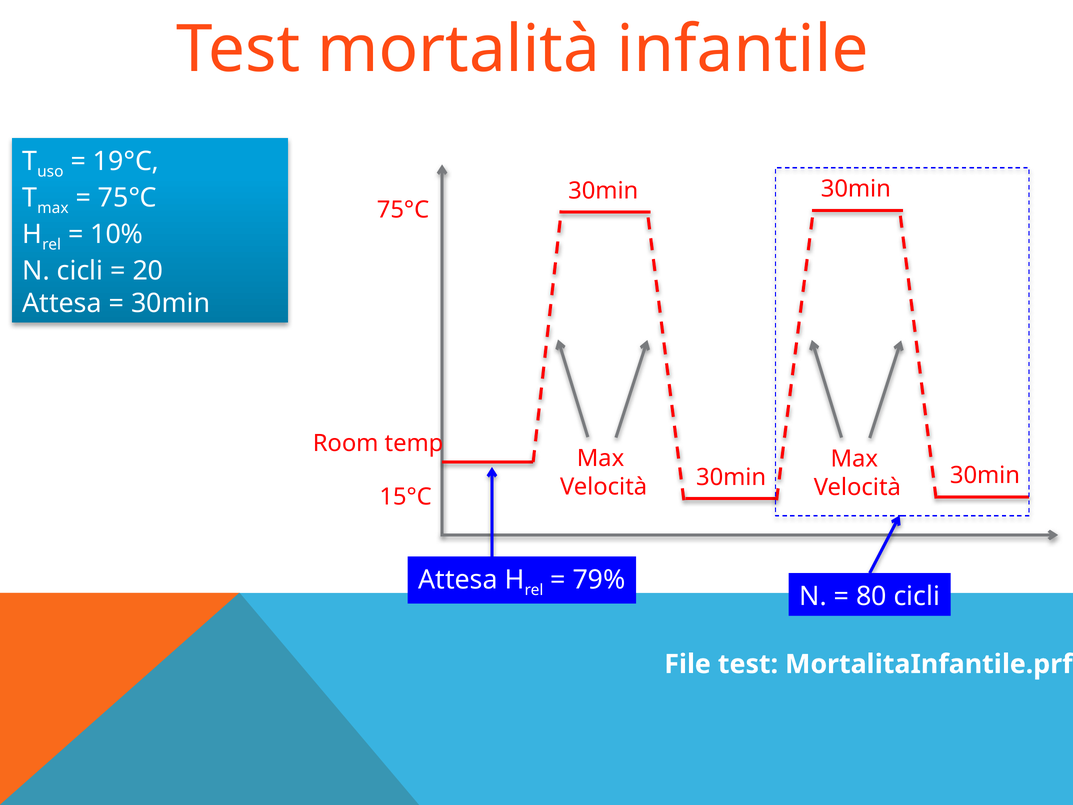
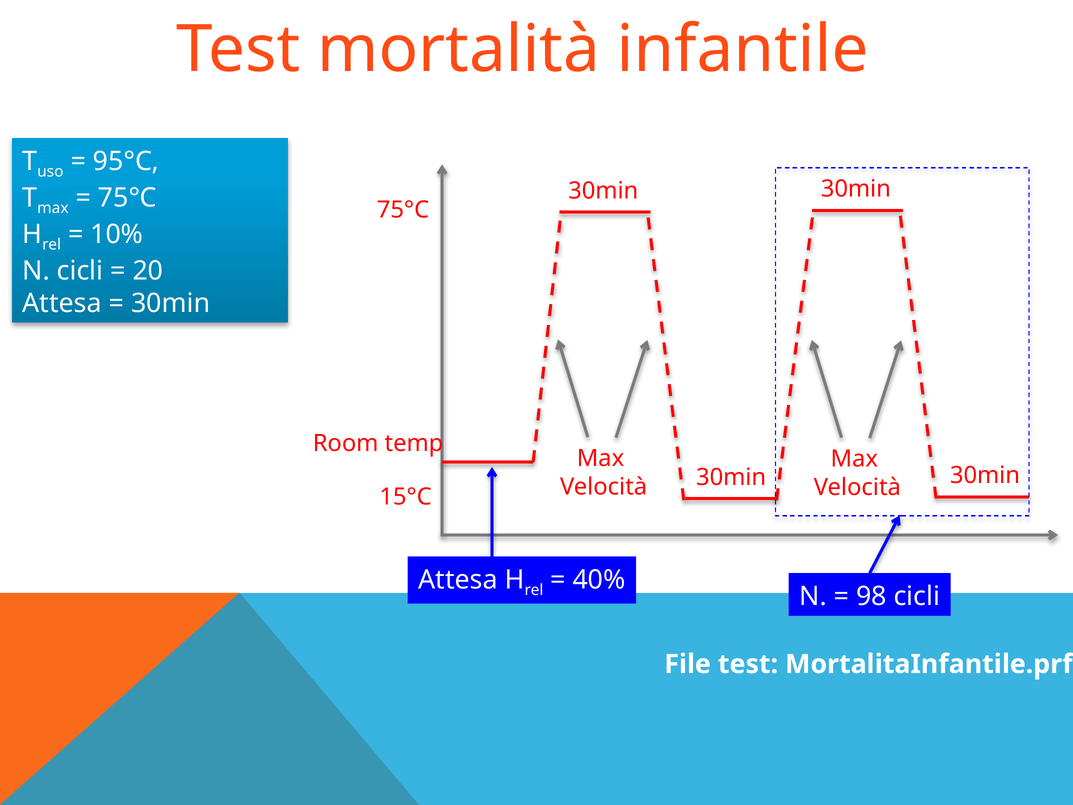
19°C: 19°C -> 95°C (126, 161)
79%: 79% -> 40% (599, 580)
80: 80 -> 98 (871, 596)
